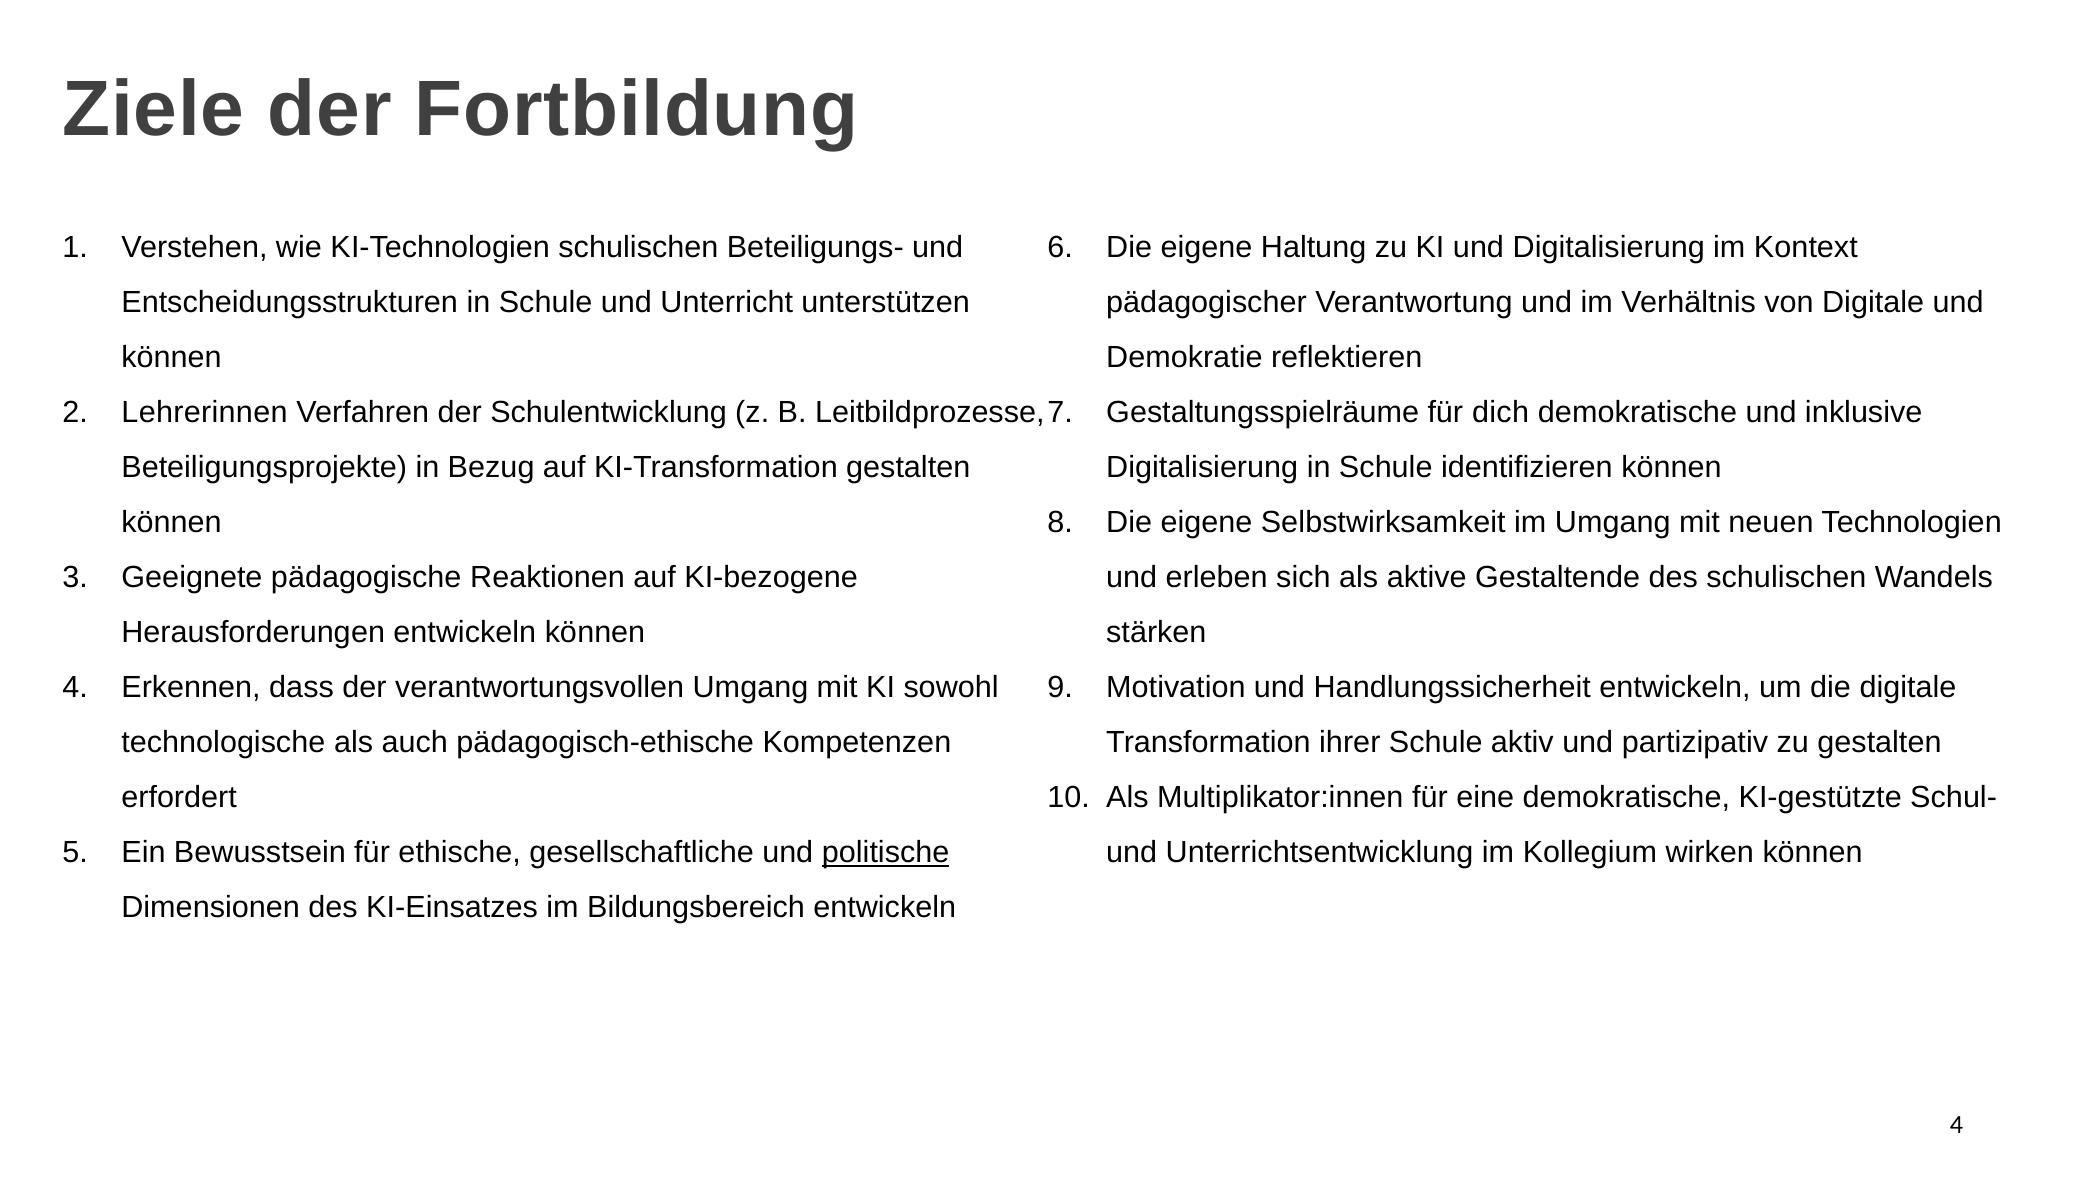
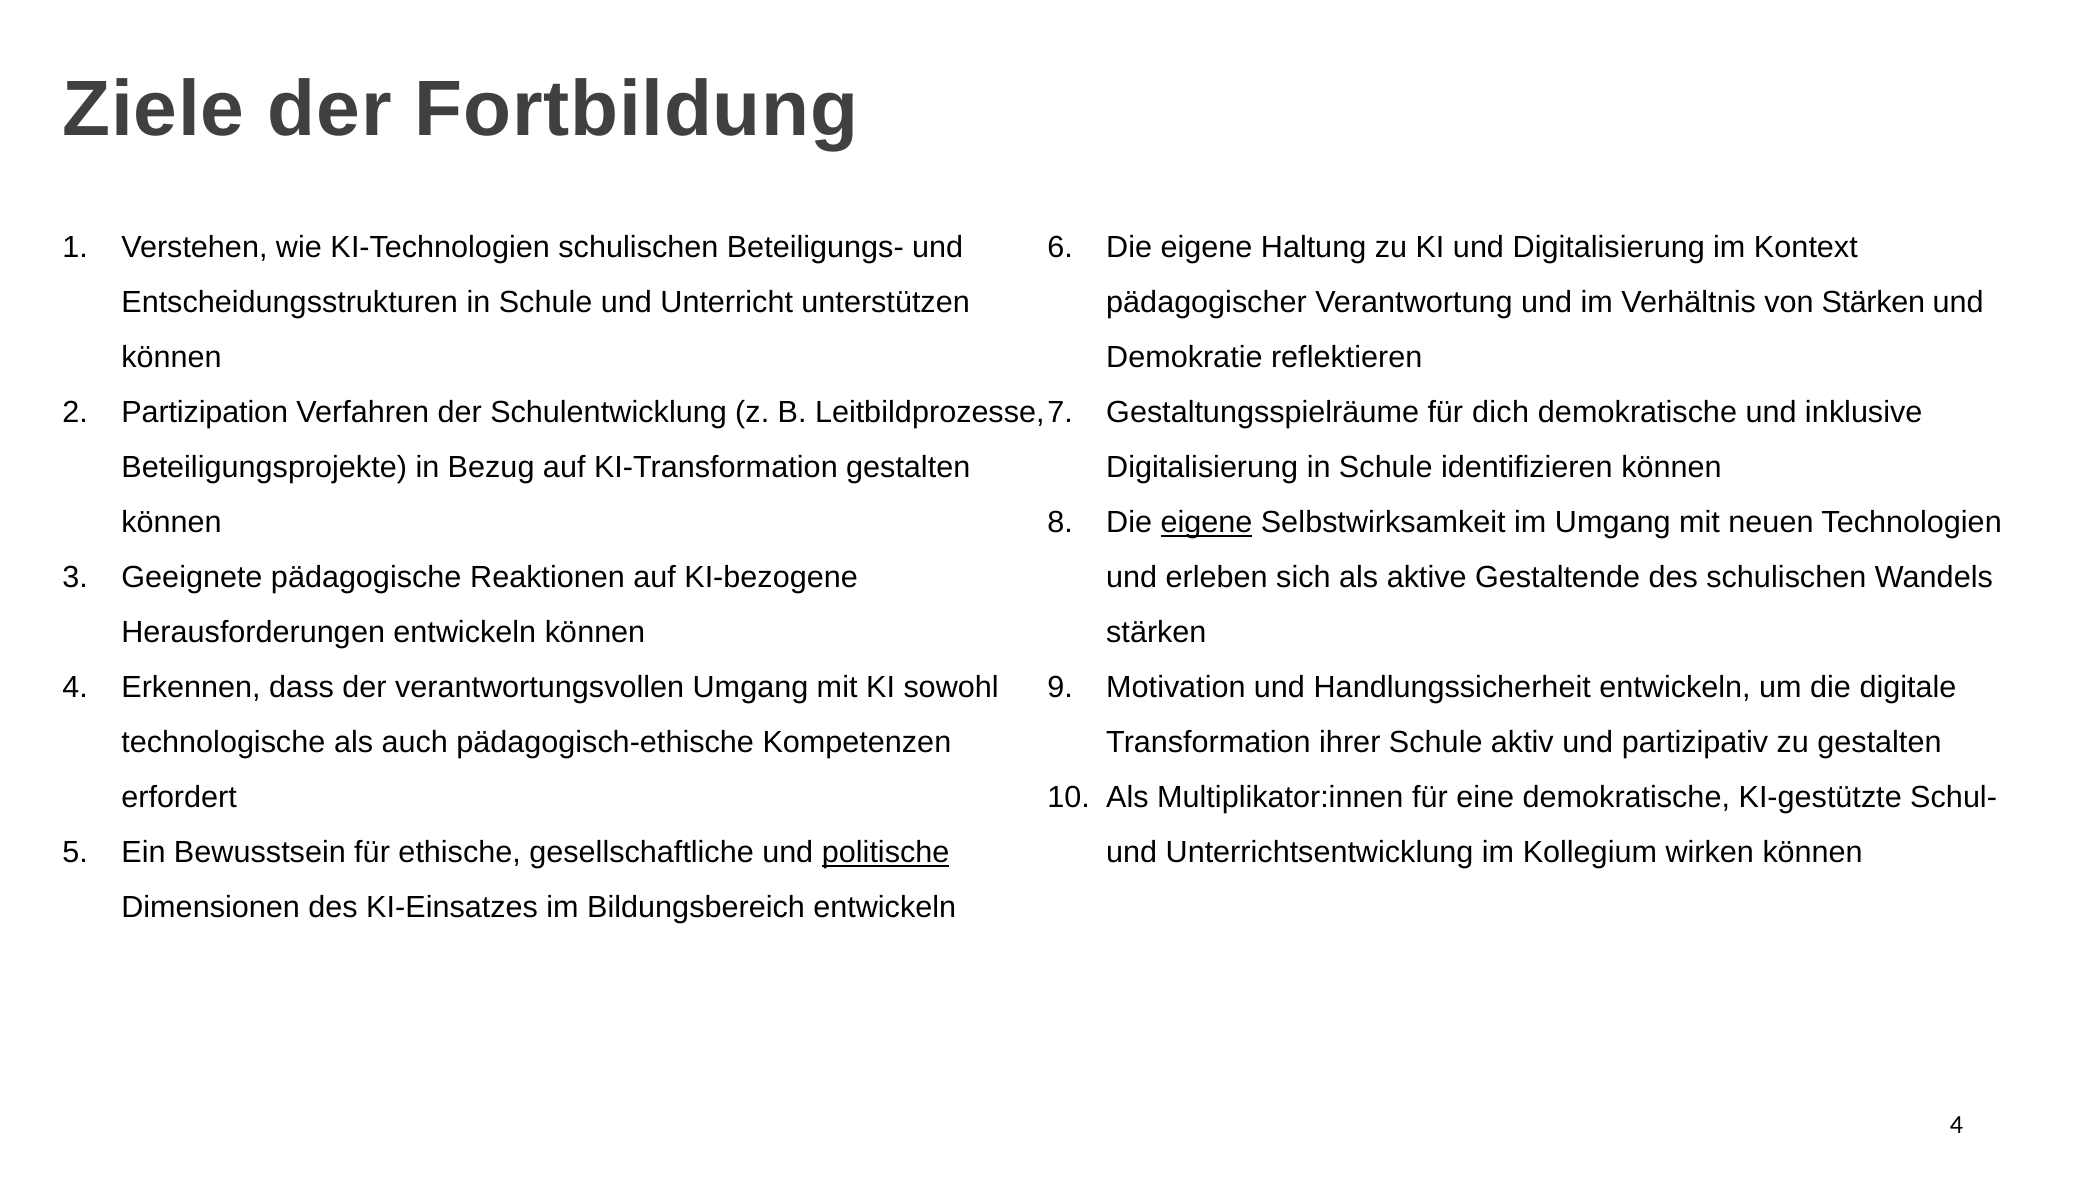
von Digitale: Digitale -> Stärken (1873, 303)
Lehrerinnen: Lehrerinnen -> Partizipation (205, 413)
eigene underline: none -> present (1207, 523)
